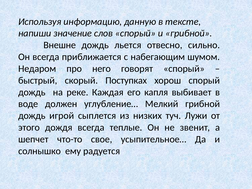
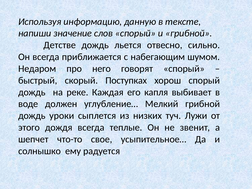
Внешне: Внешне -> Детстве (60, 45)
игрой: игрой -> уроки (62, 116)
